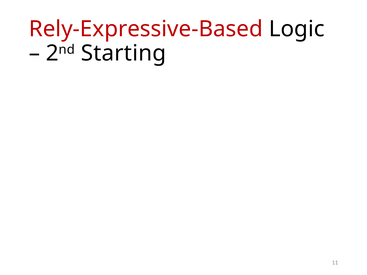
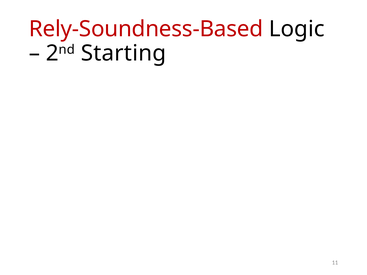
Rely-Expressive-Based: Rely-Expressive-Based -> Rely-Soundness-Based (146, 29)
